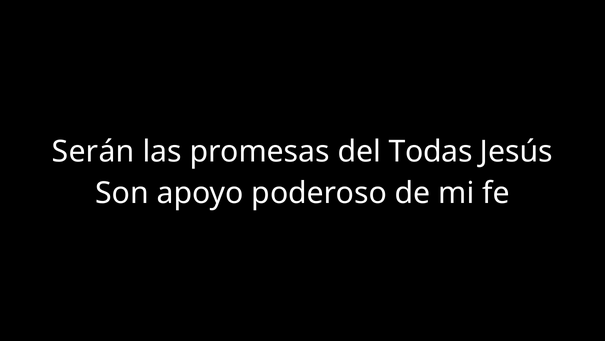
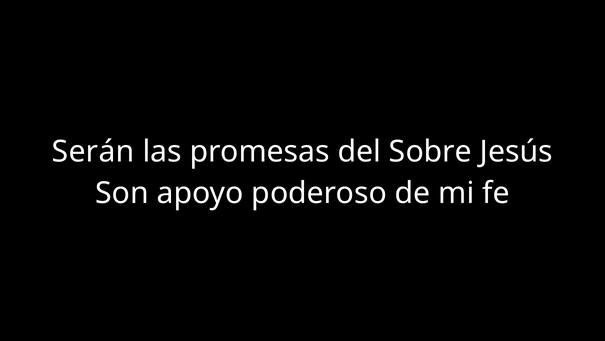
Todas: Todas -> Sobre (430, 152)
